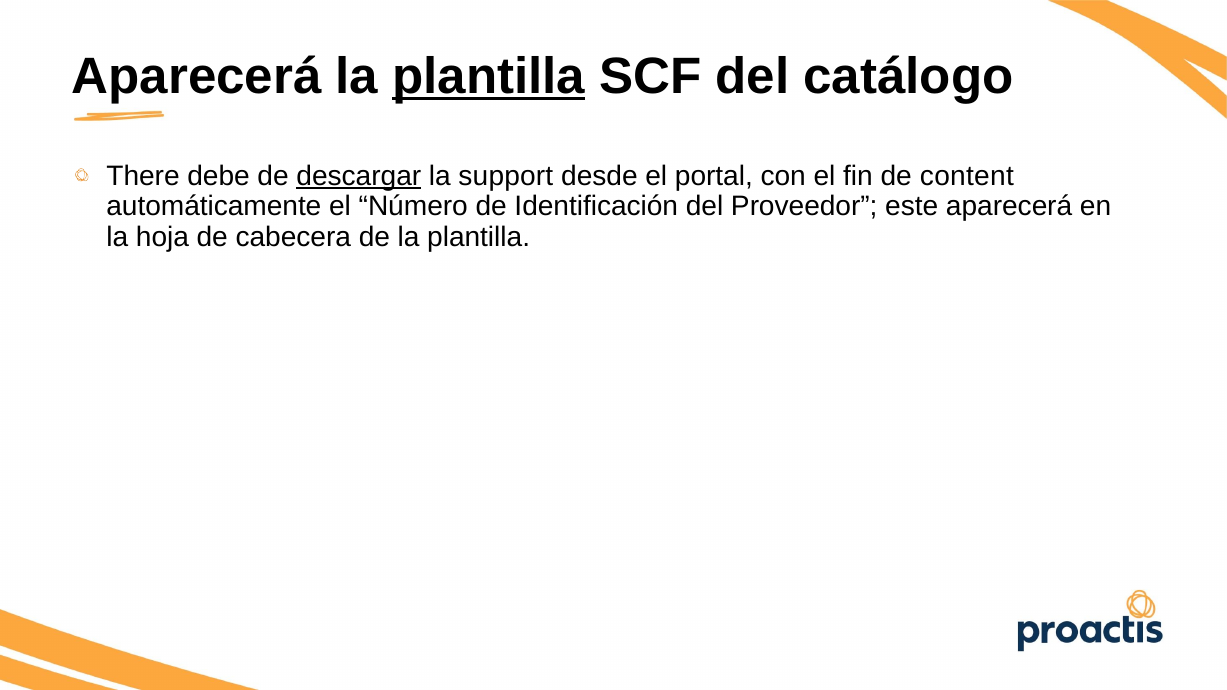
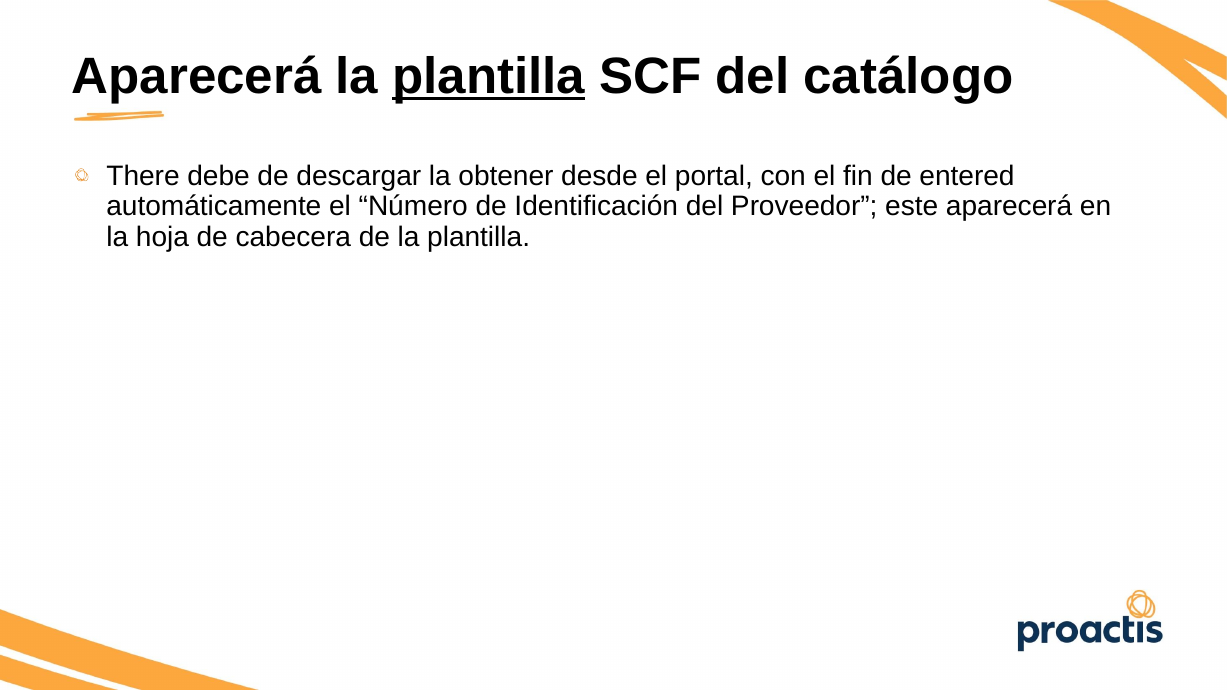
descargar underline: present -> none (359, 176)
support: support -> obtener (506, 176)
content: content -> entered (967, 176)
